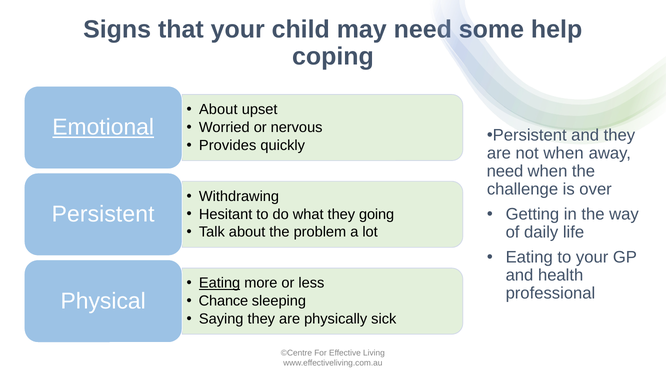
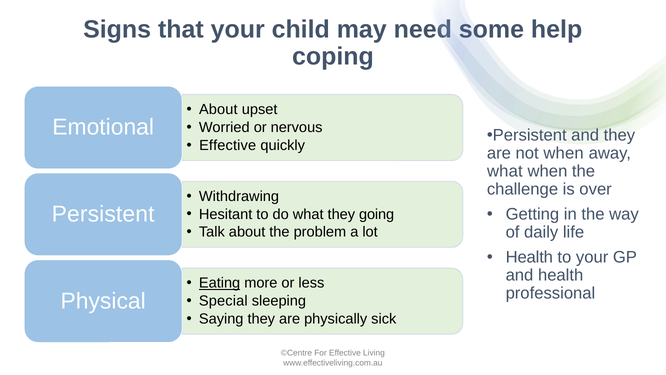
Emotional underline: present -> none (103, 127)
Provides: Provides -> Effective (228, 145)
need: need -> what (505, 171)
Eating: Eating -> Health (529, 257)
Chance: Chance -> Special (223, 301)
